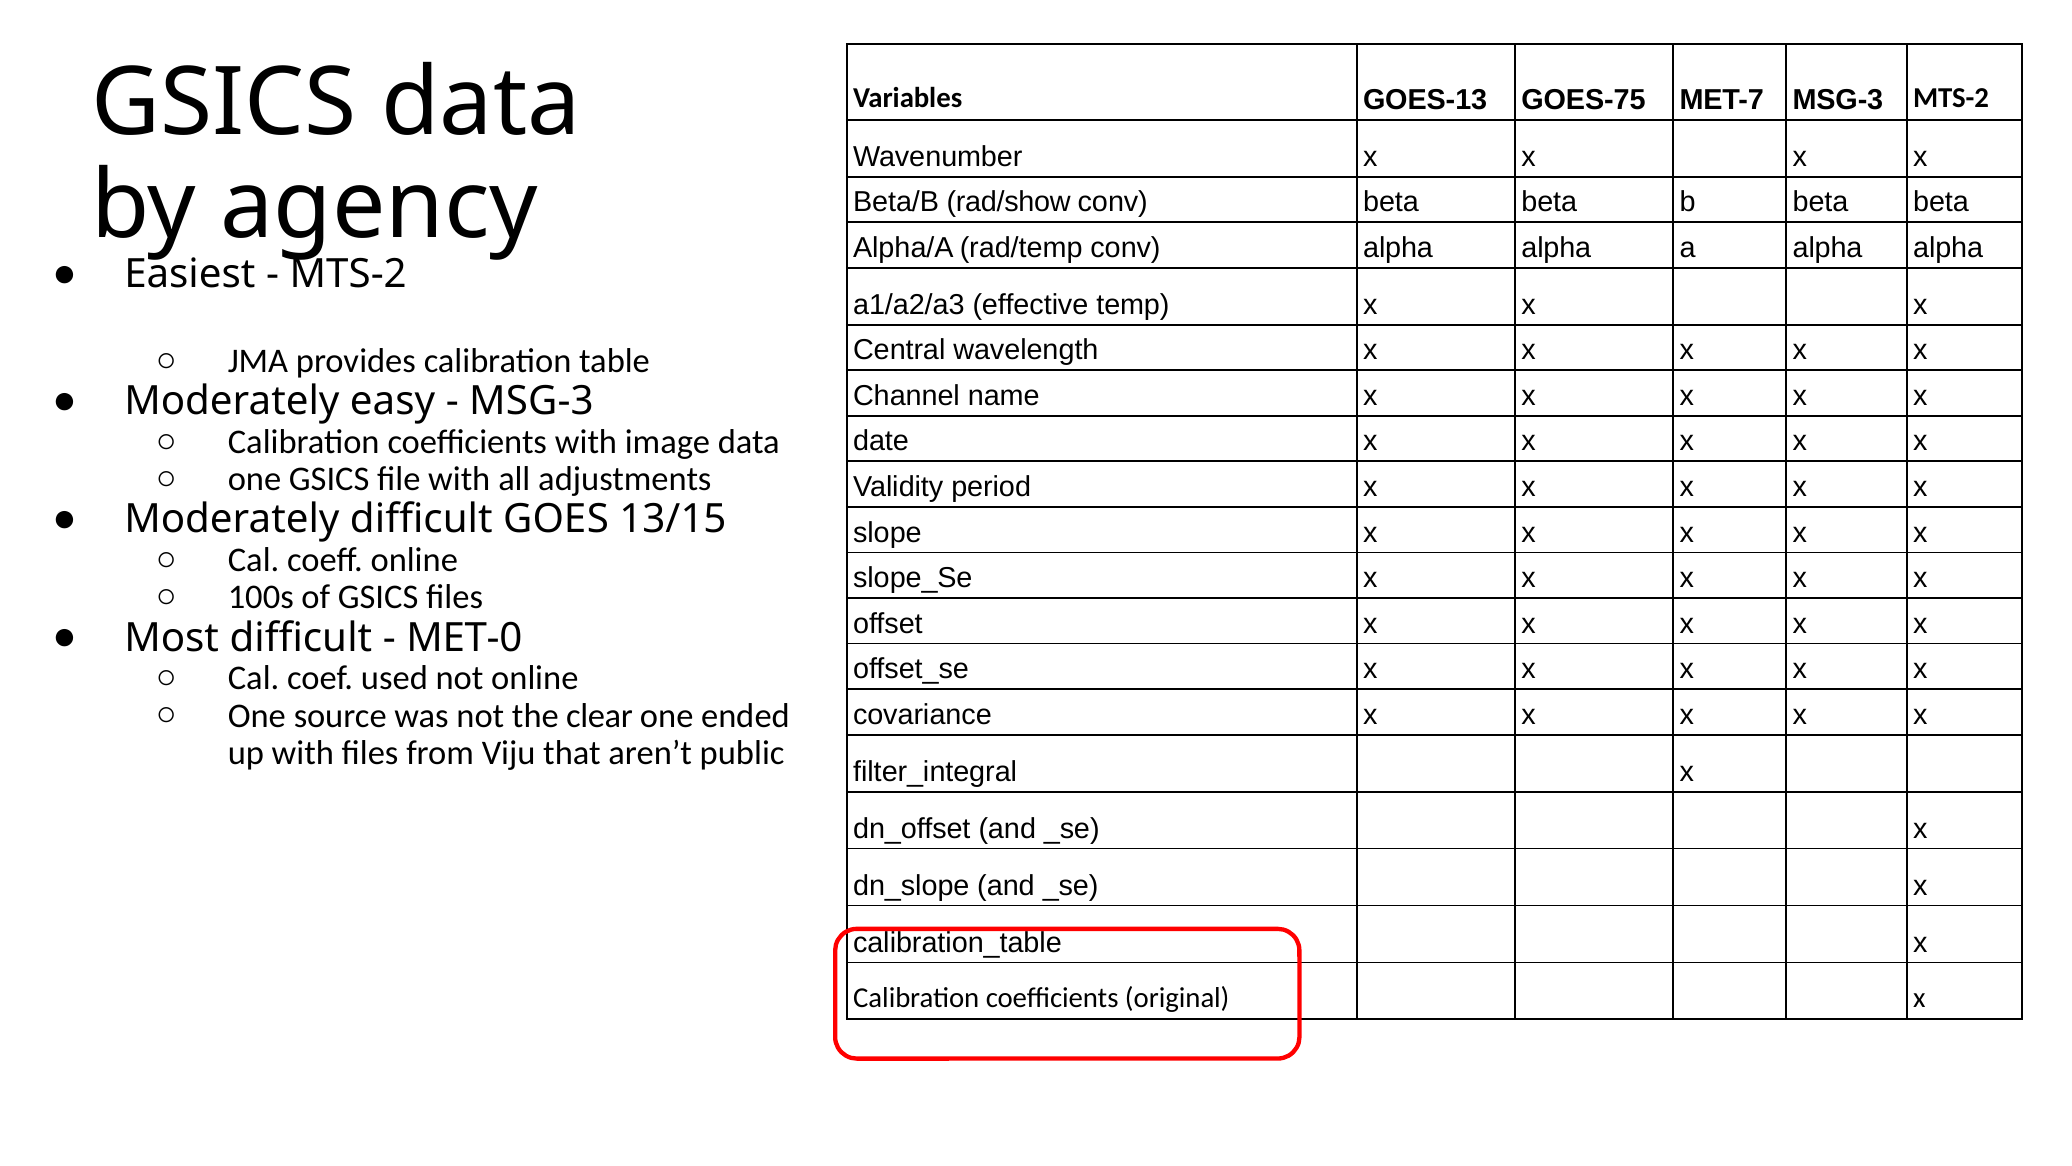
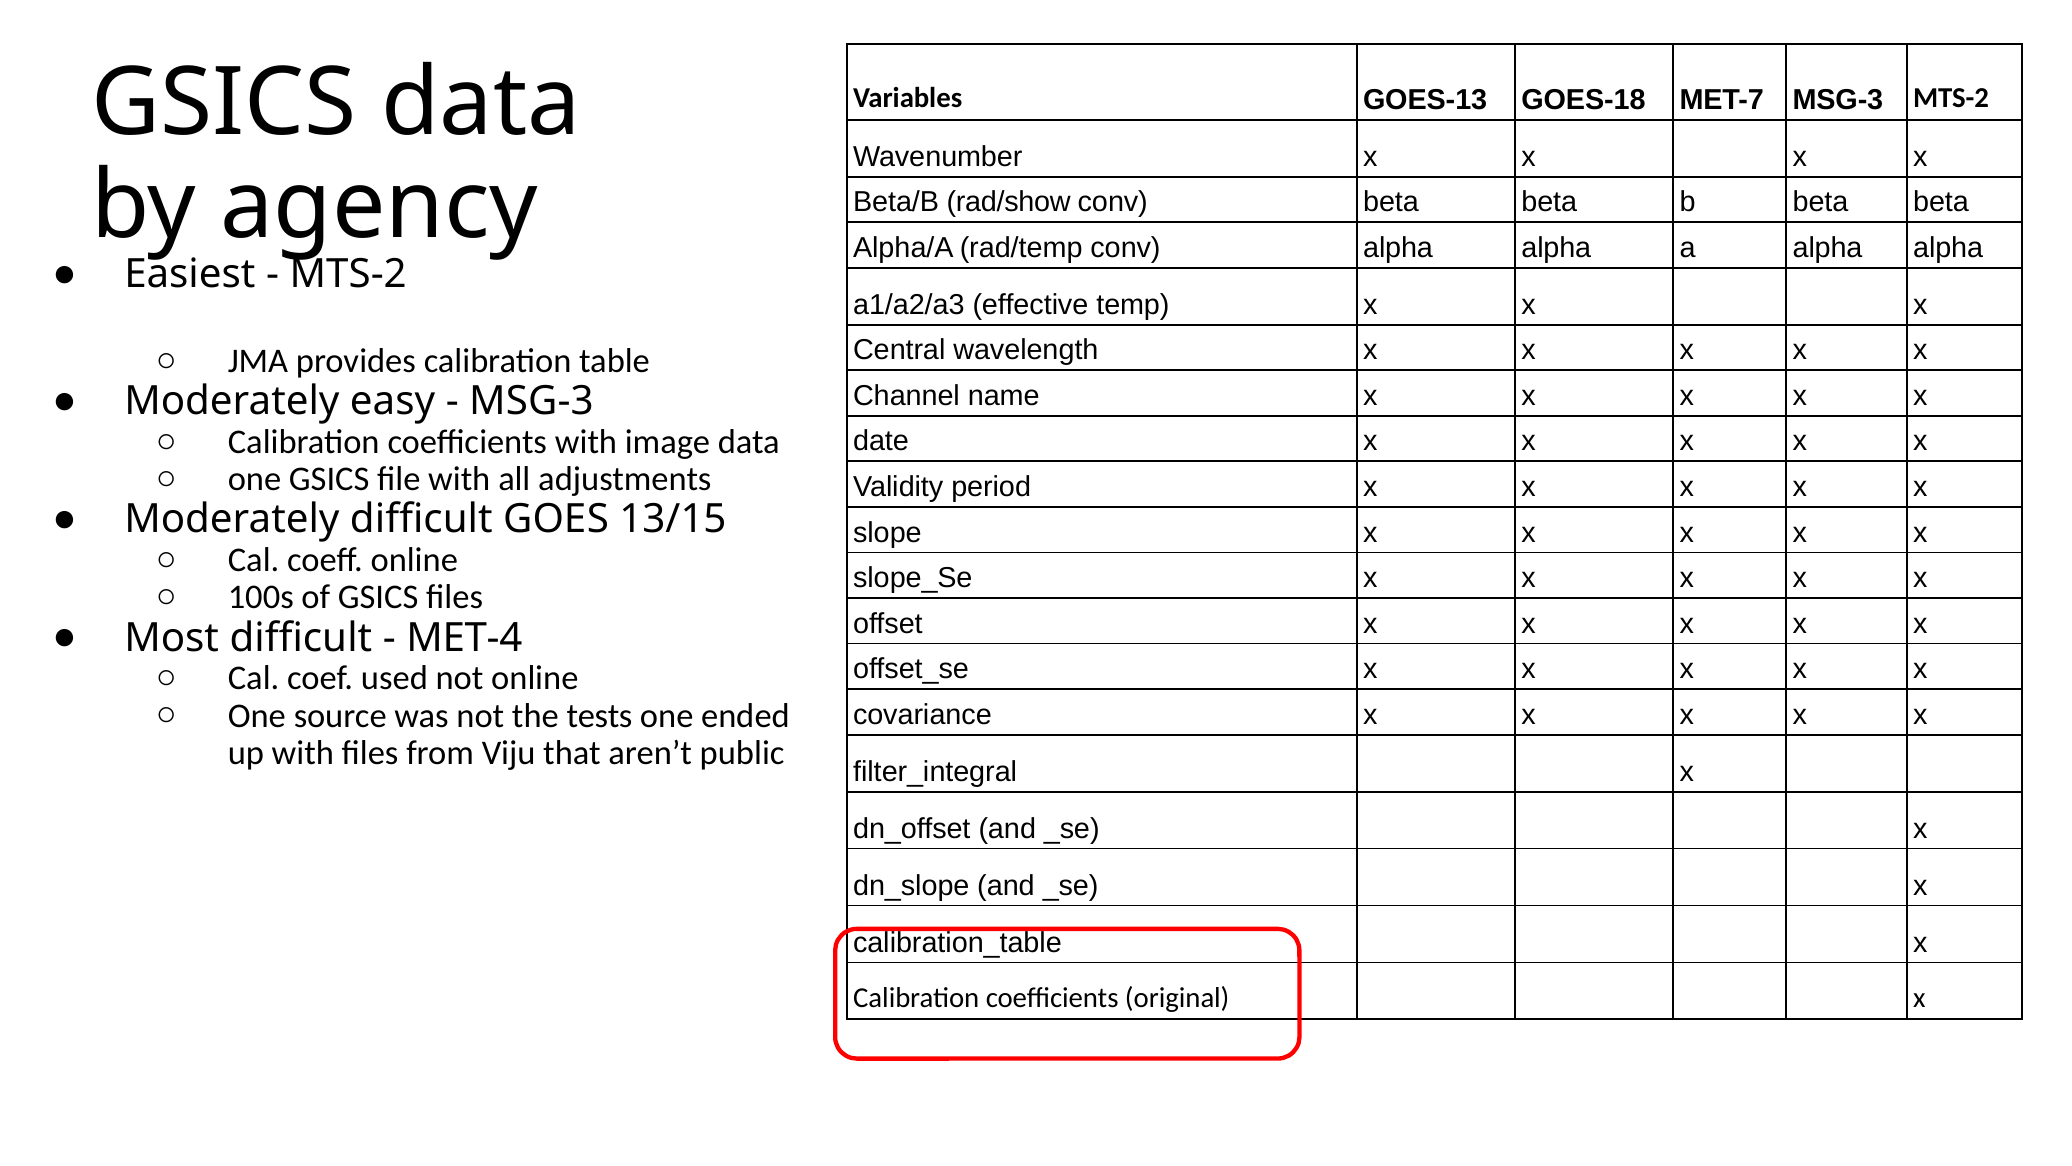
GOES-75: GOES-75 -> GOES-18 (1583, 100)
MET-0: MET-0 -> MET-4 (464, 638)
clear: clear -> tests (600, 715)
